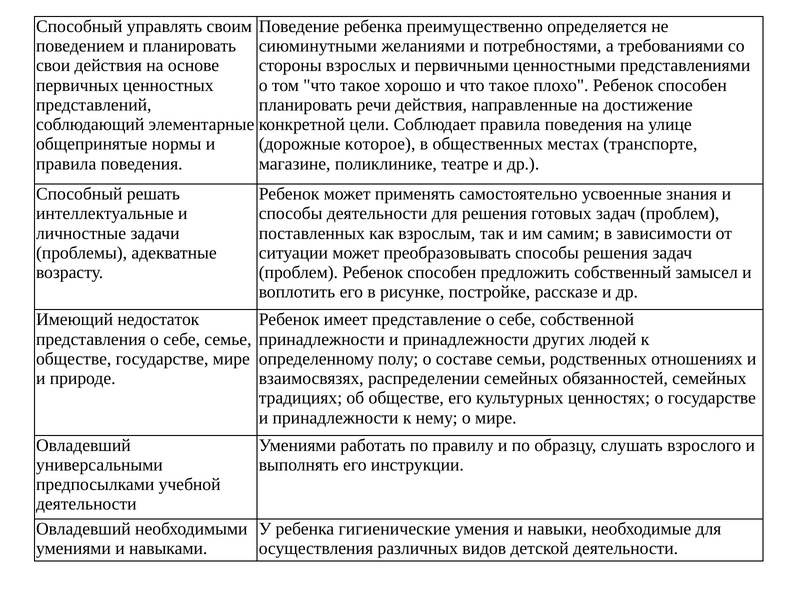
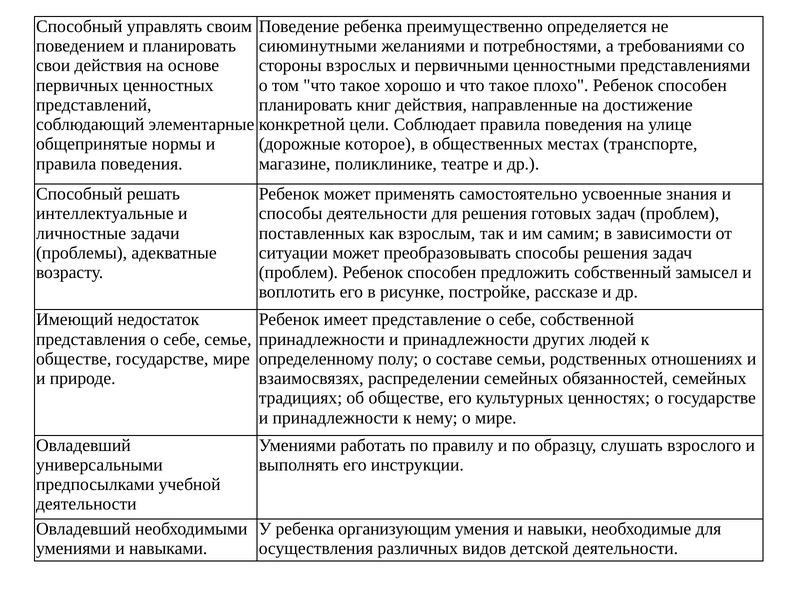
речи: речи -> книг (374, 105)
гигиенические: гигиенические -> организующим (395, 529)
